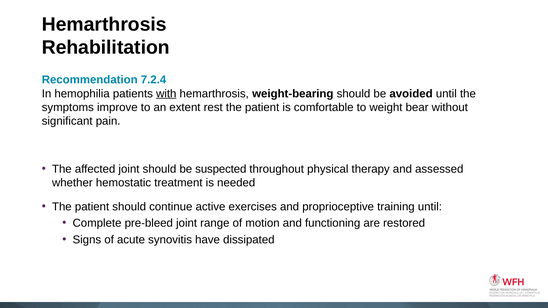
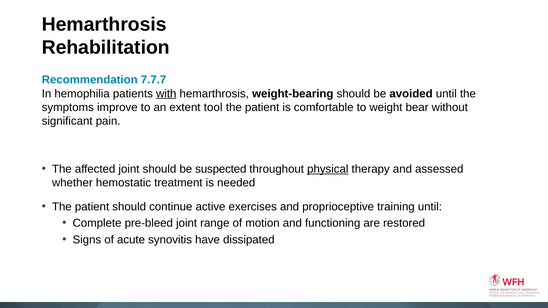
7.2.4: 7.2.4 -> 7.7.7 (154, 80)
rest: rest -> tool (213, 107)
physical underline: none -> present (328, 169)
